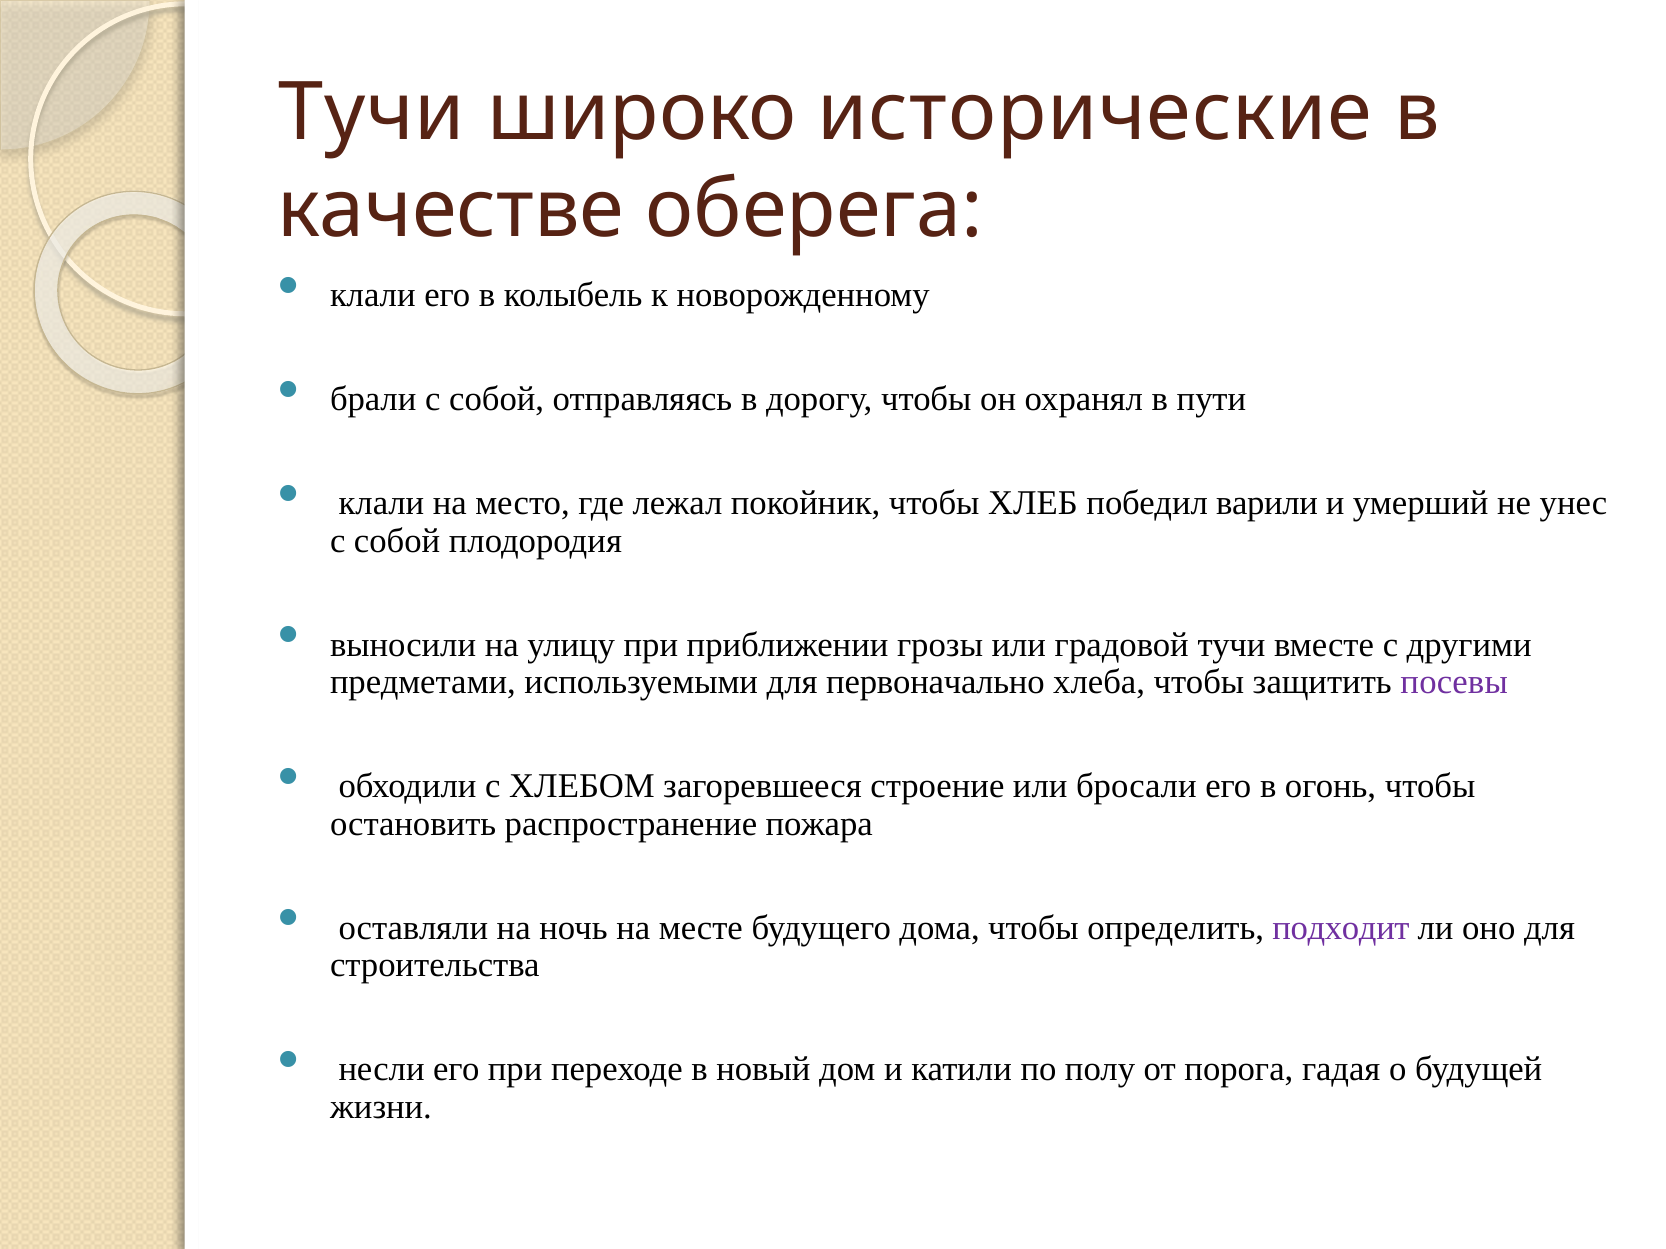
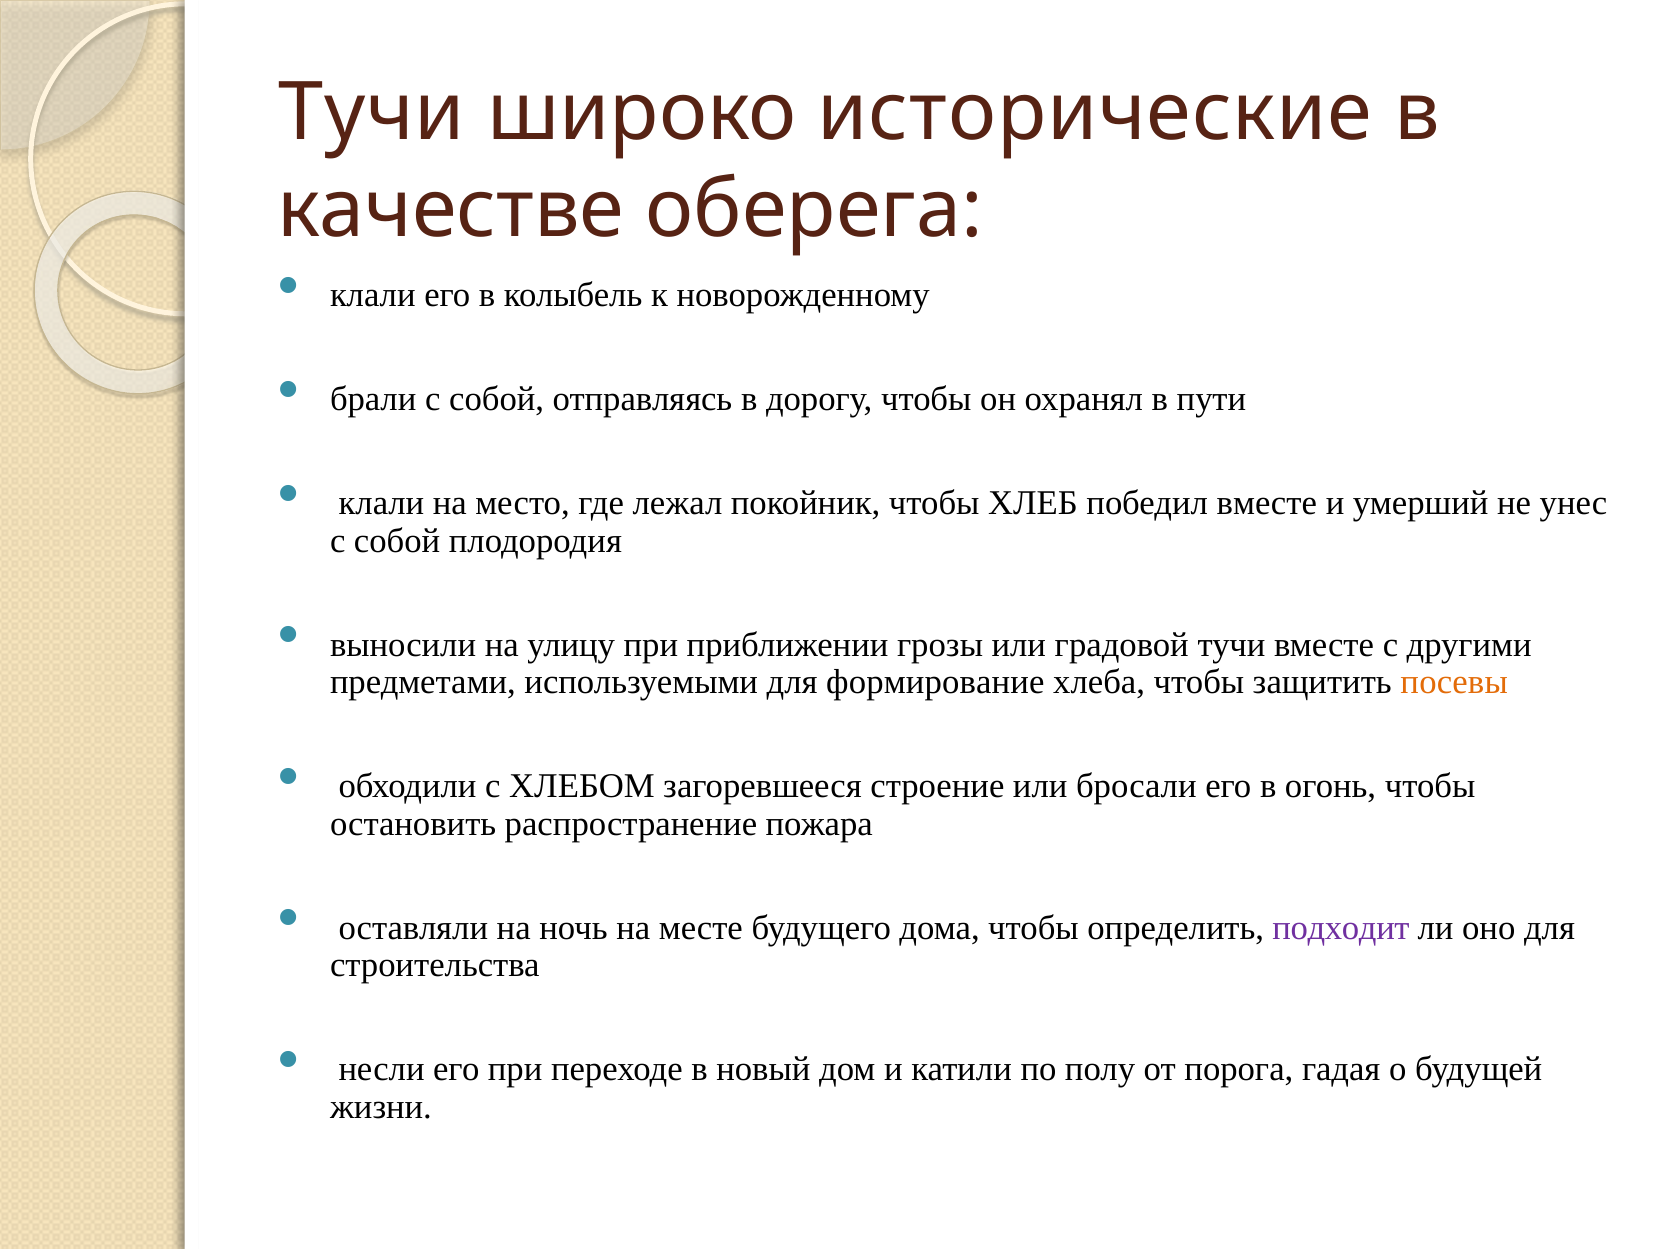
победил варили: варили -> вместе (1267, 503)
первоначально: первоначально -> формирование (935, 683)
посевы colour: purple -> orange (1454, 683)
